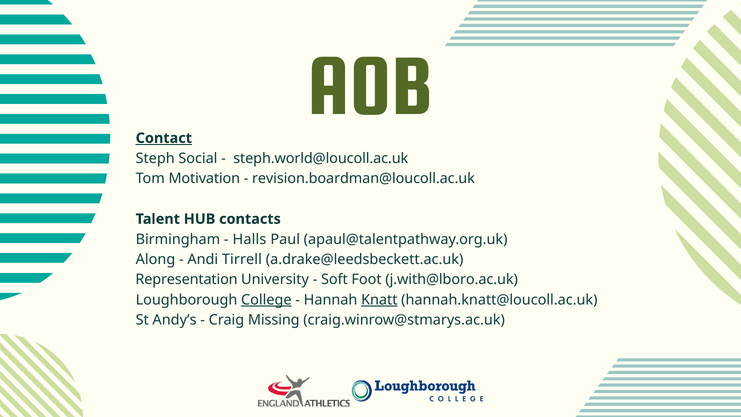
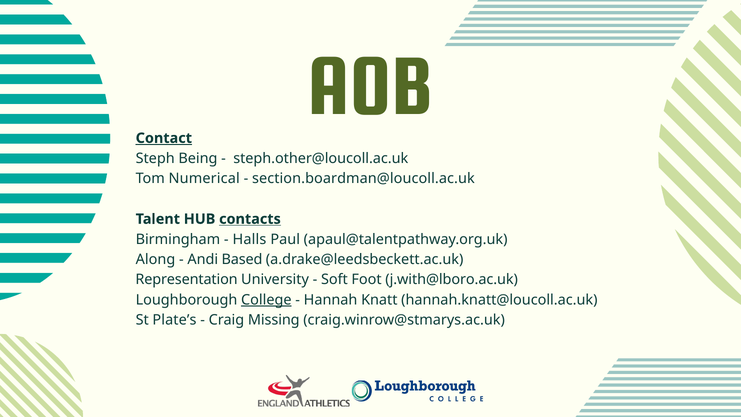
Social: Social -> Being (198, 158)
steph.world@loucoll.ac.uk: steph.world@loucoll.ac.uk -> steph.other@loucoll.ac.uk (321, 158)
Motivation: Motivation -> Numerical (204, 179)
revision.boardman@loucoll.ac.uk: revision.boardman@loucoll.ac.uk -> section.boardman@loucoll.ac.uk (363, 179)
contacts underline: none -> present (250, 219)
Tirrell: Tirrell -> Based (242, 259)
Knatt underline: present -> none (379, 300)
Andy’s: Andy’s -> Plate’s (174, 320)
